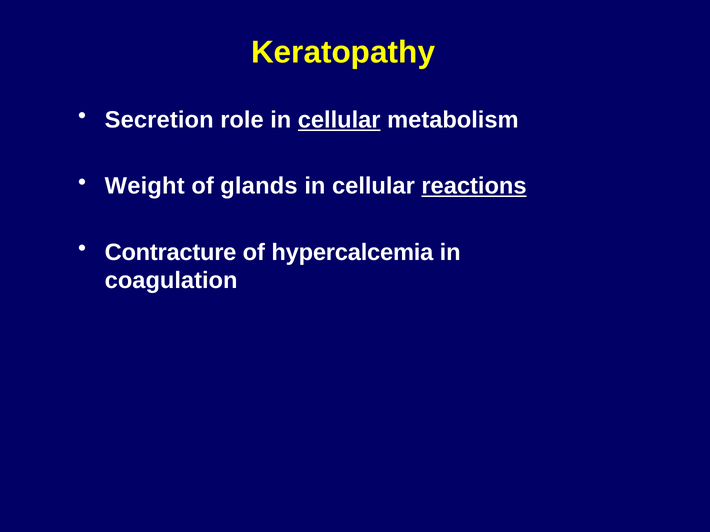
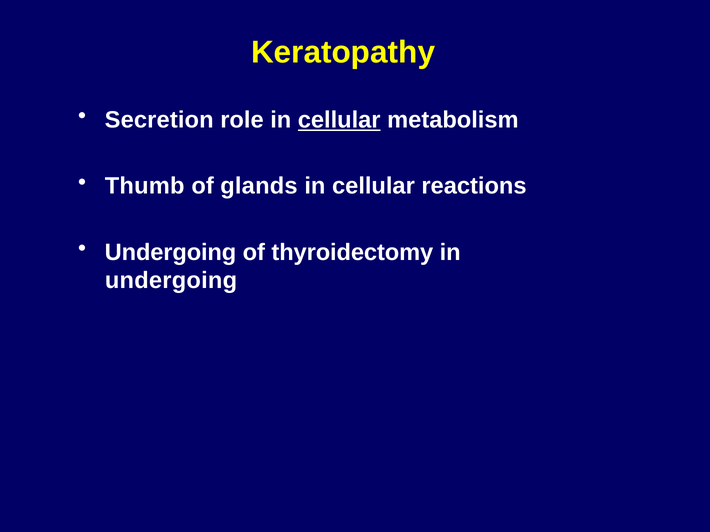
Weight: Weight -> Thumb (145, 186)
reactions underline: present -> none (474, 186)
Contracture: Contracture -> Undergoing (170, 252)
hypercalcemia: hypercalcemia -> thyroidectomy (352, 252)
coagulation: coagulation -> undergoing (171, 281)
